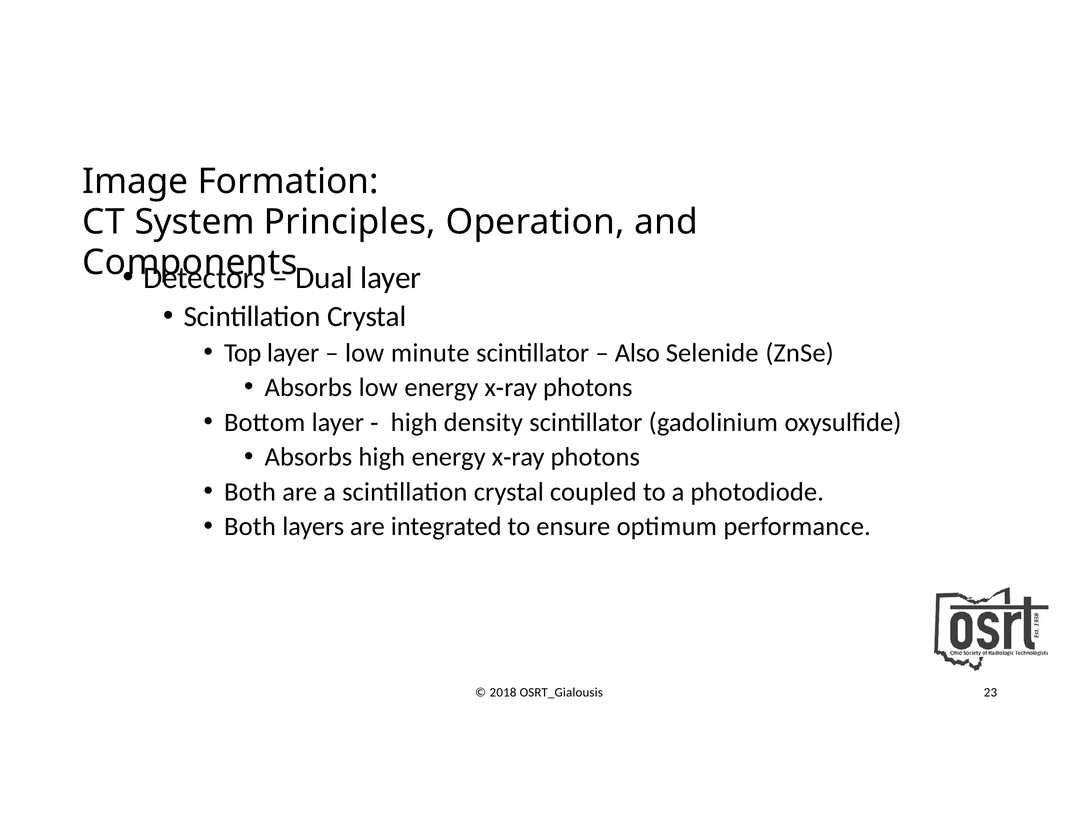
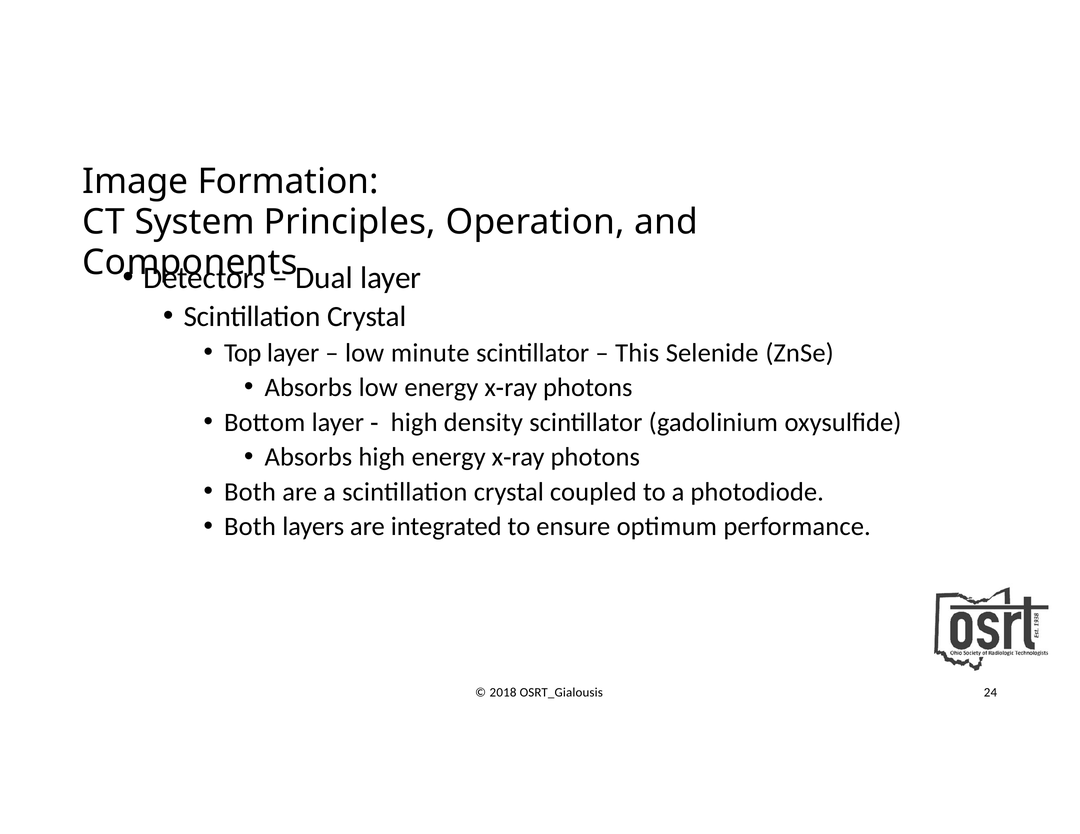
Also: Also -> This (637, 353)
23: 23 -> 24 (990, 693)
